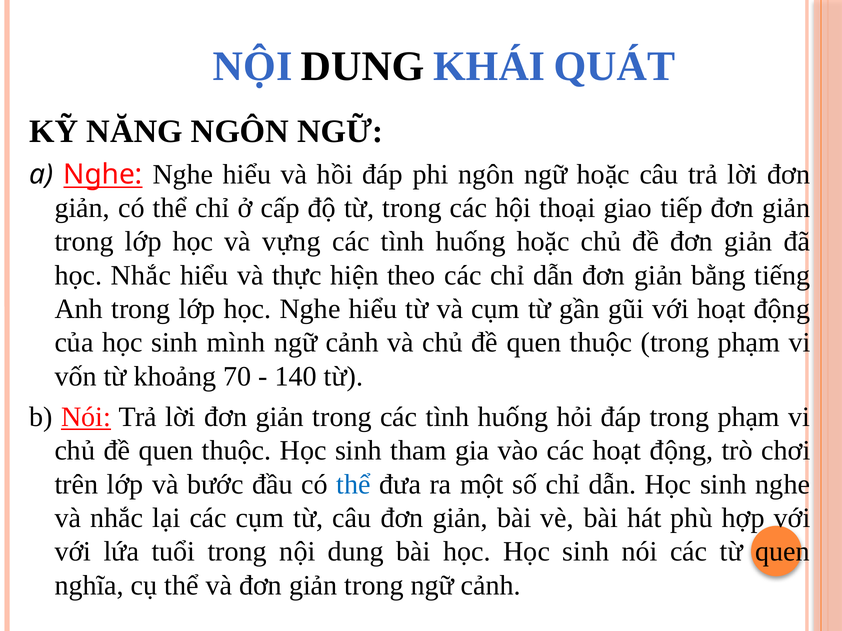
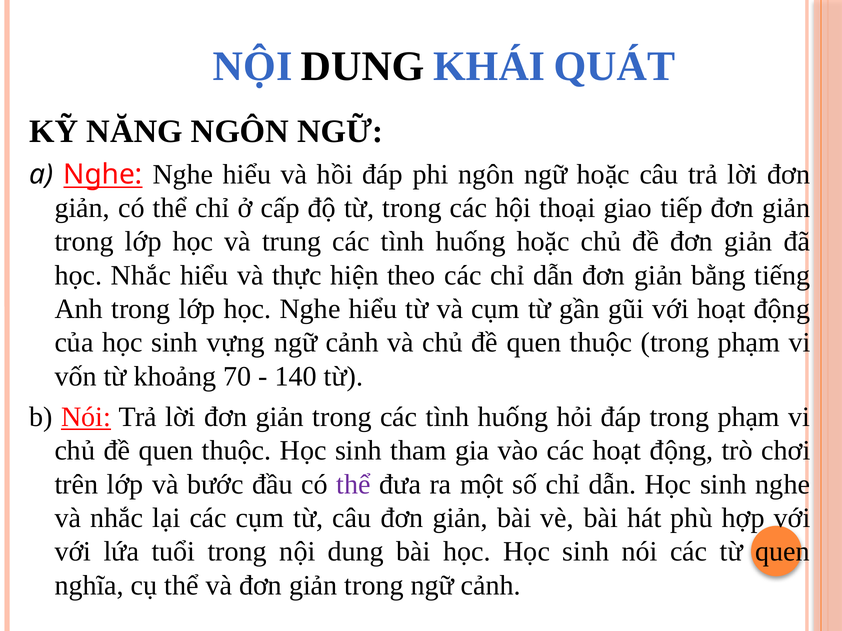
vựng: vựng -> trung (292, 242)
mình: mình -> vựng (236, 343)
thể colour: blue -> purple (354, 485)
